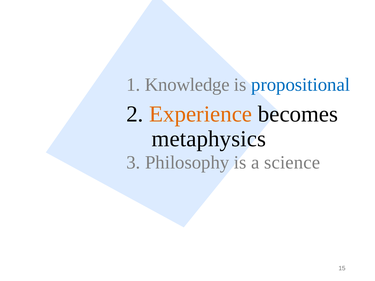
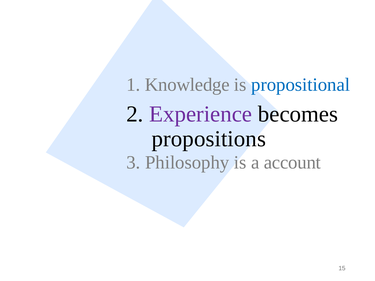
Experience colour: orange -> purple (201, 114)
metaphysics: metaphysics -> propositions (209, 139)
science: science -> account (292, 163)
